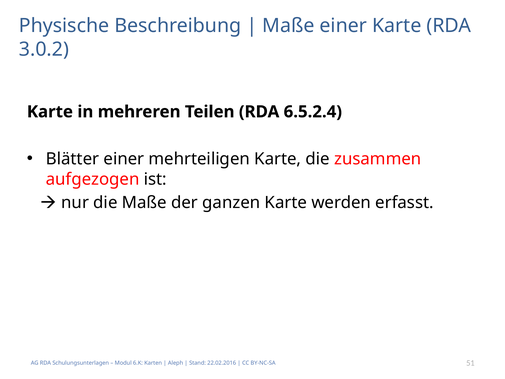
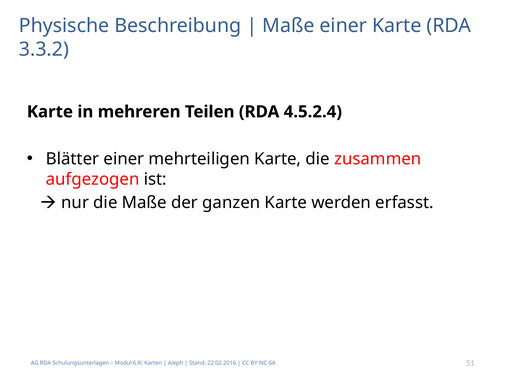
3.0.2: 3.0.2 -> 3.3.2 (44, 49)
6.5.2.4: 6.5.2.4 -> 4.5.2.4 (313, 112)
